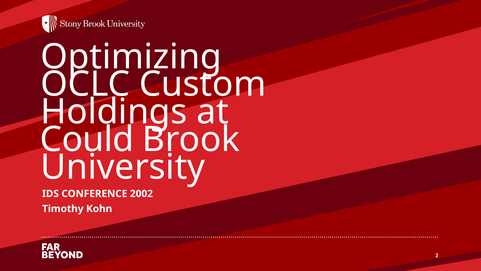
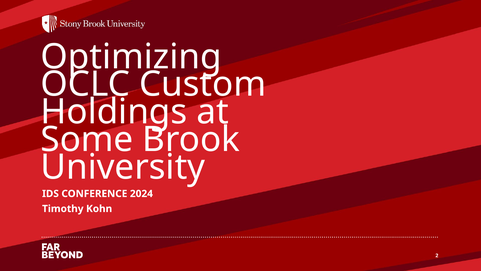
Could: Could -> Some (87, 139)
2002: 2002 -> 2024 (141, 193)
